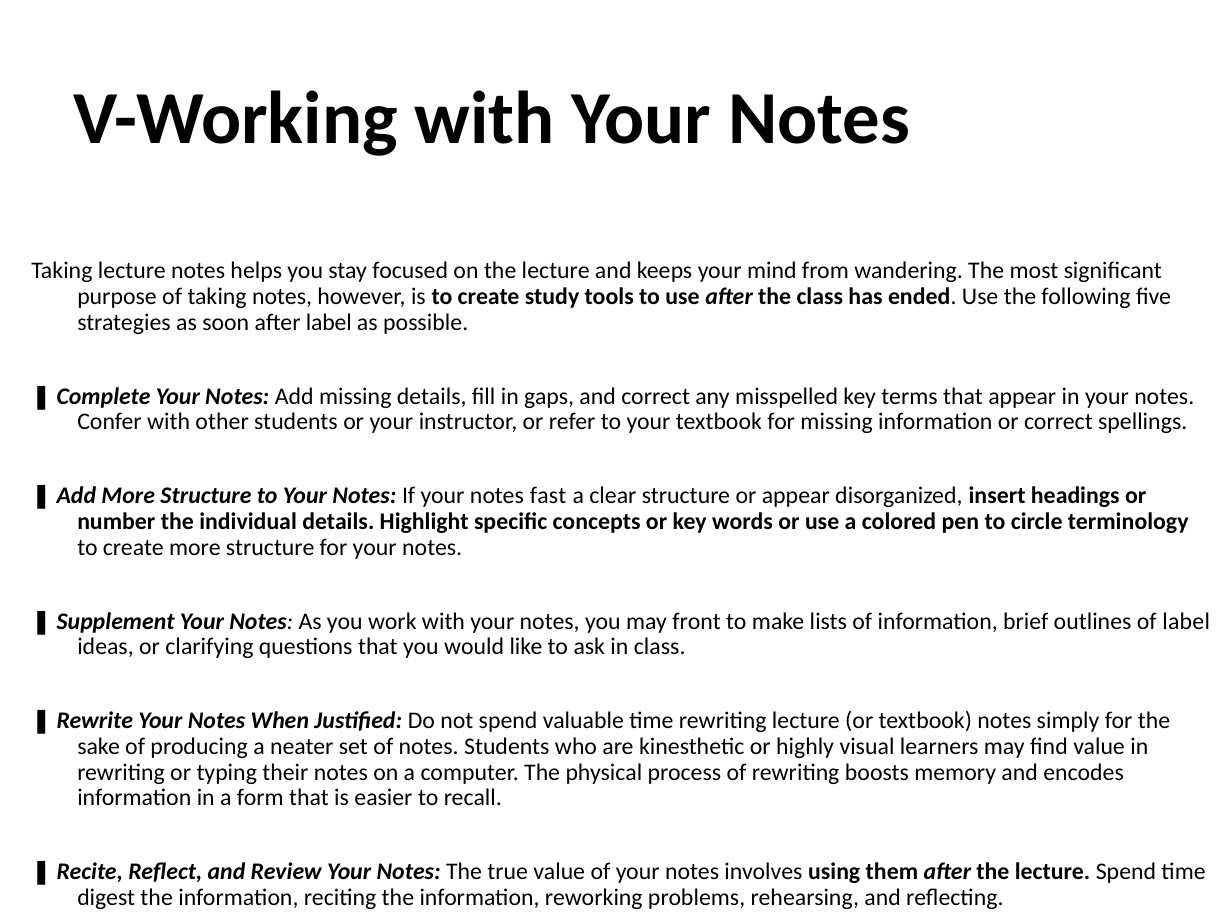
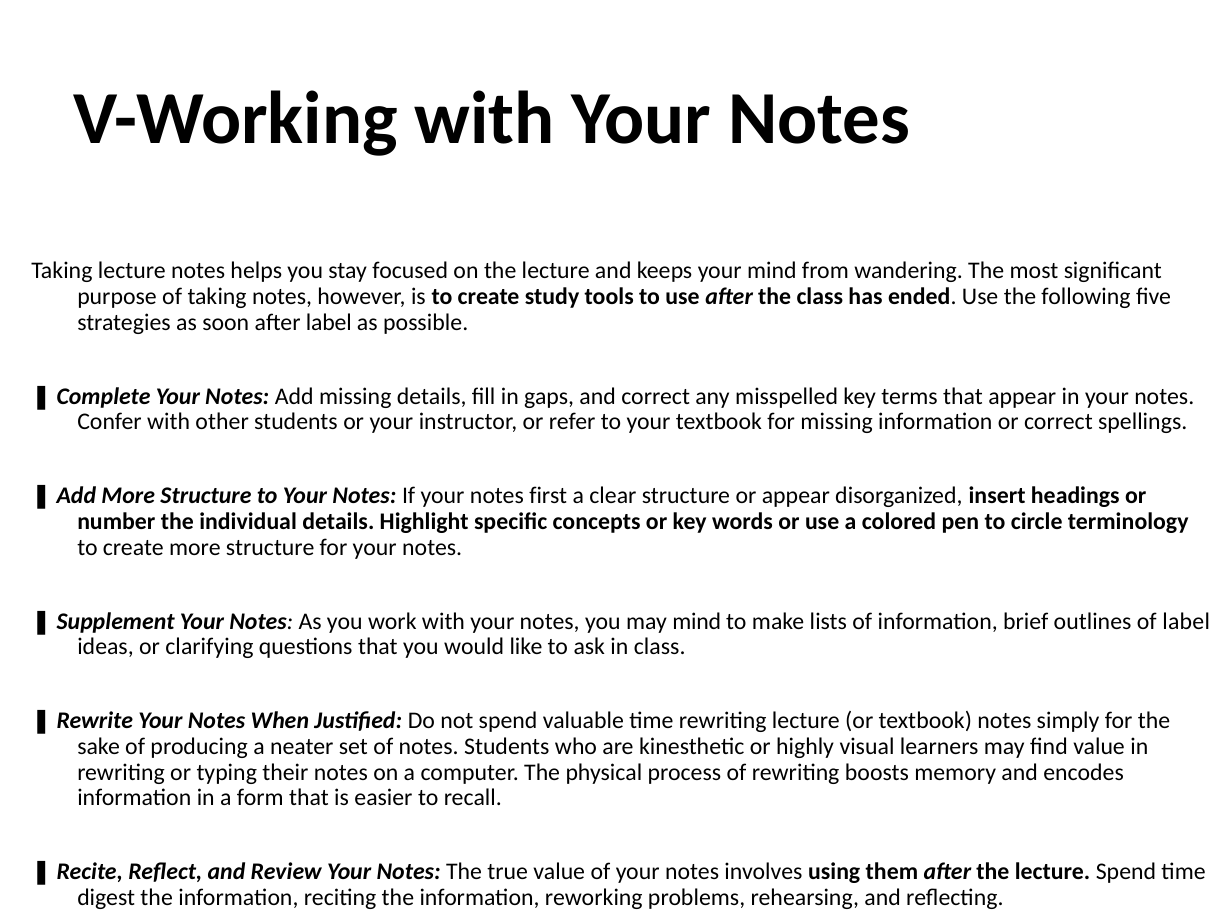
fast: fast -> first (548, 496)
may front: front -> mind (697, 621)
